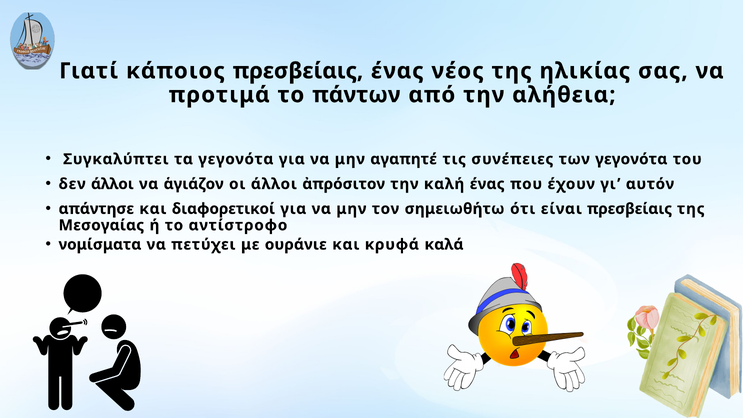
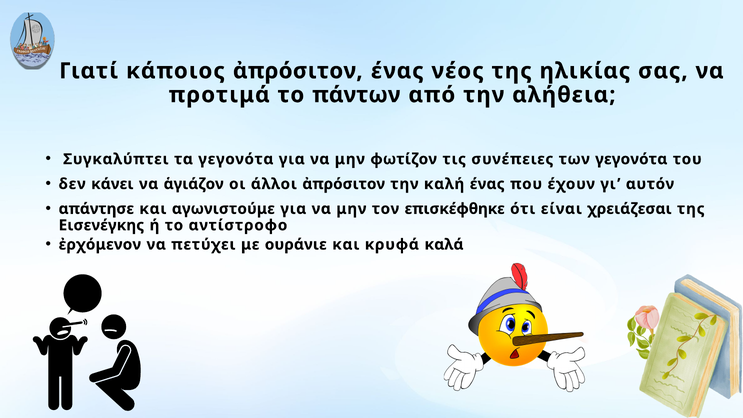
κάποιος πρεσβείαις: πρεσβείαις -> ἀπρόσιτον (298, 71)
αγαπητέ: αγαπητέ -> φωτίζον (404, 159)
δεν άλλοι: άλλοι -> κάνει (112, 184)
διαφορετικοί: διαφορετικοί -> αγωνιστούμε (223, 209)
σημειωθήτω: σημειωθήτω -> επισκέφθηκε (455, 209)
είναι πρεσβείαις: πρεσβείαις -> χρειάζεσαι (629, 209)
Μεσογαίας: Μεσογαίας -> Εισενέγκης (101, 225)
νομίσματα: νομίσματα -> ἐρχόμενον (100, 245)
